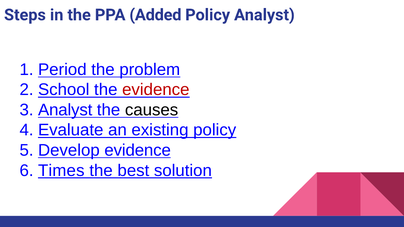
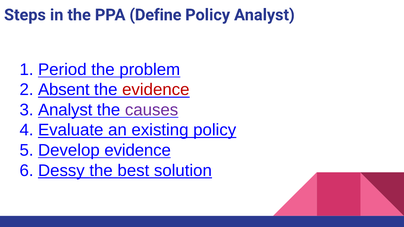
Added: Added -> Define (155, 15)
School: School -> Absent (64, 90)
causes colour: black -> purple (152, 110)
Times: Times -> Dessy (61, 171)
